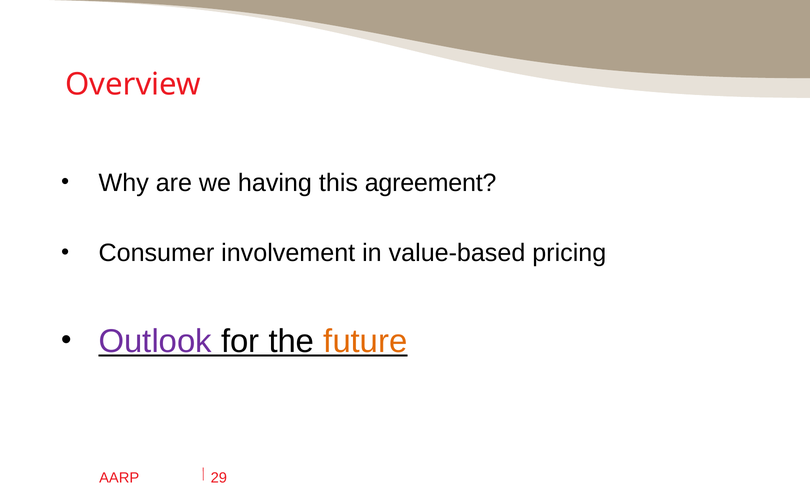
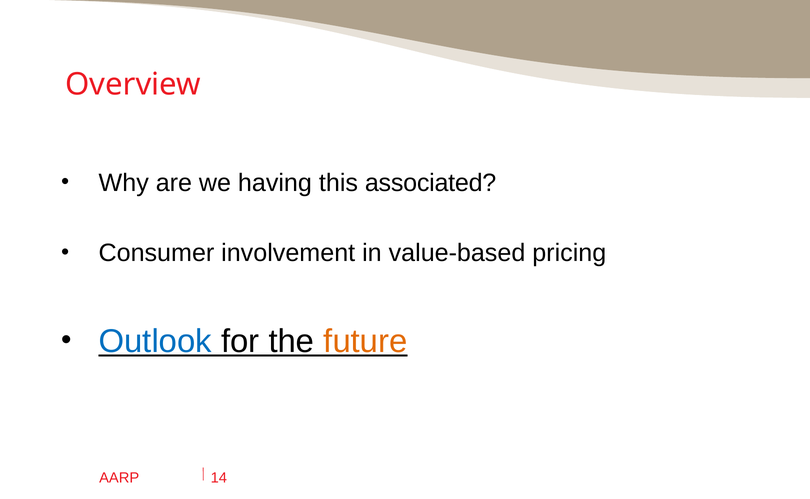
agreement: agreement -> associated (431, 183)
Outlook colour: purple -> blue (155, 341)
29: 29 -> 14 (219, 477)
